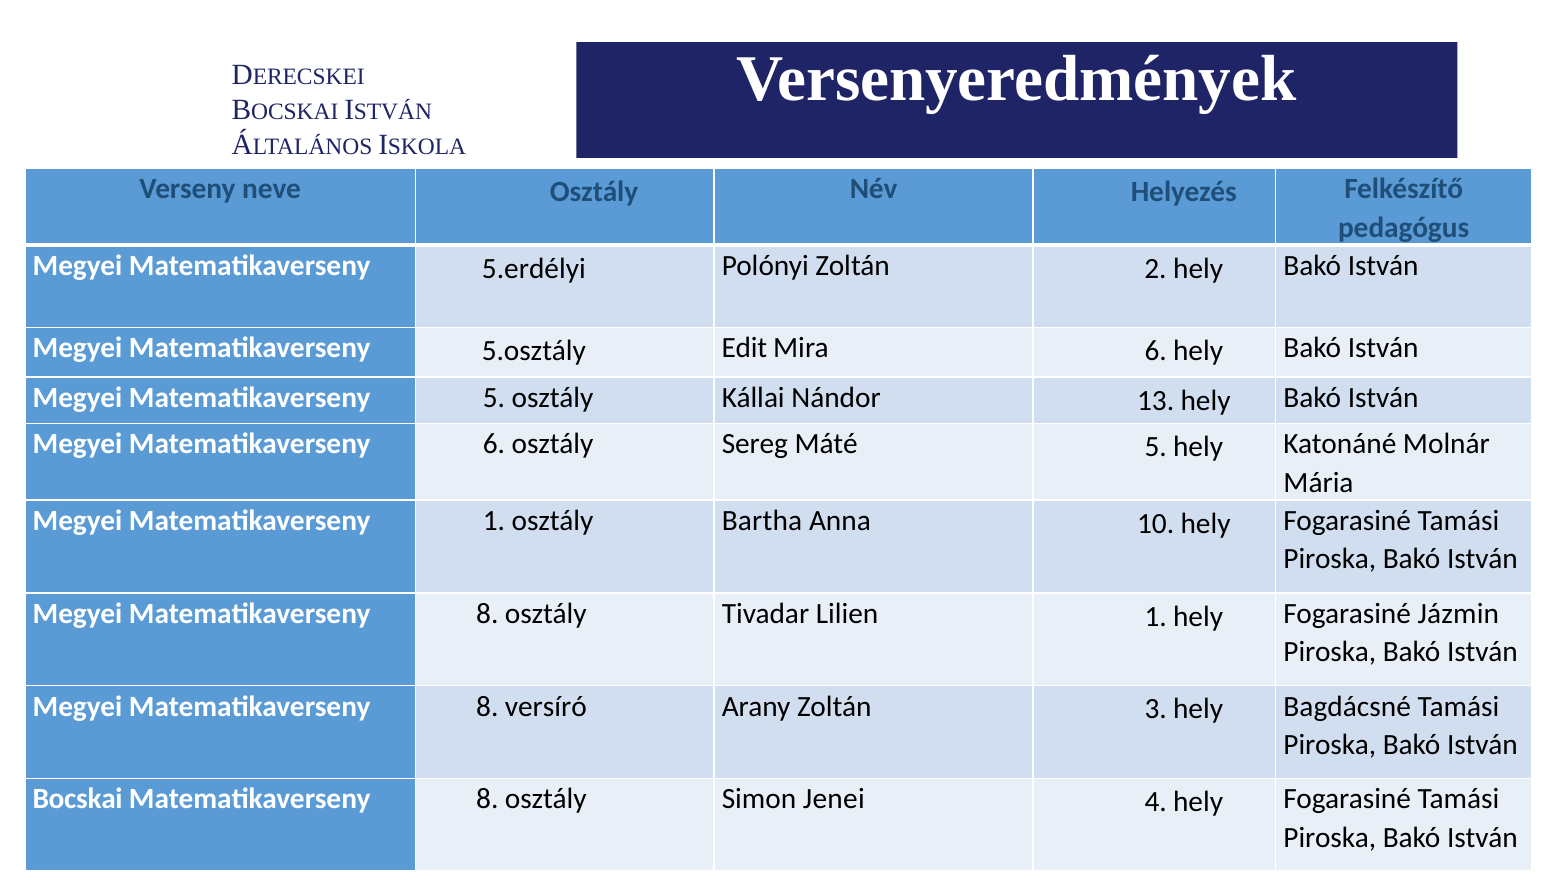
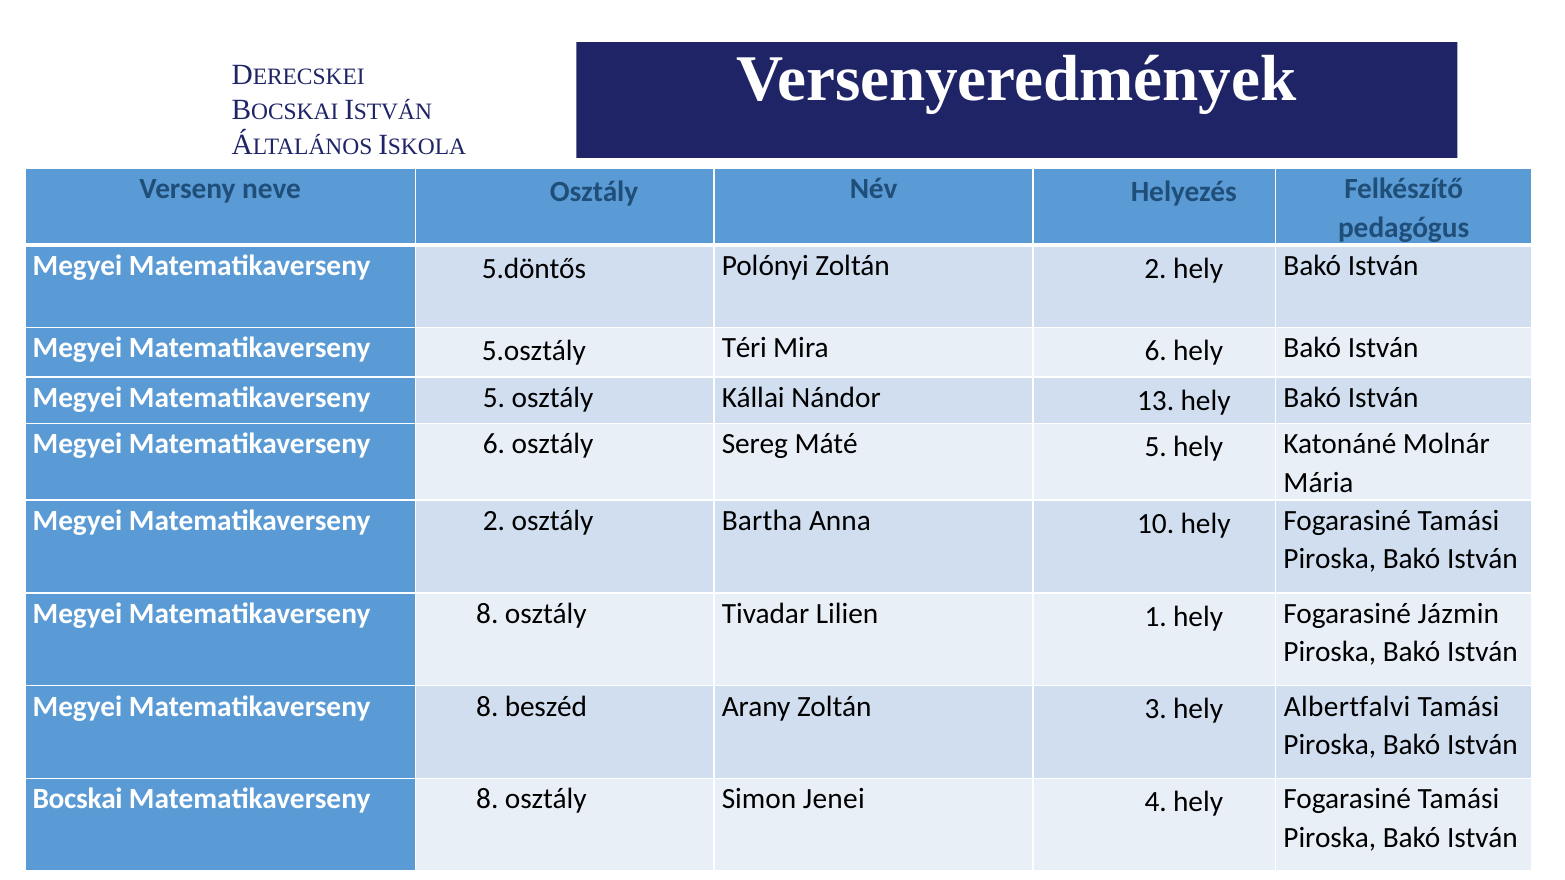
5.erdélyi: 5.erdélyi -> 5.döntős (534, 269)
Edit: Edit -> Téri (744, 348)
Matematikaverseny 1: 1 -> 2 (494, 521)
versíró: versíró -> beszéd (546, 707)
Bagdácsné: Bagdácsné -> Albertfalvi (1347, 707)
